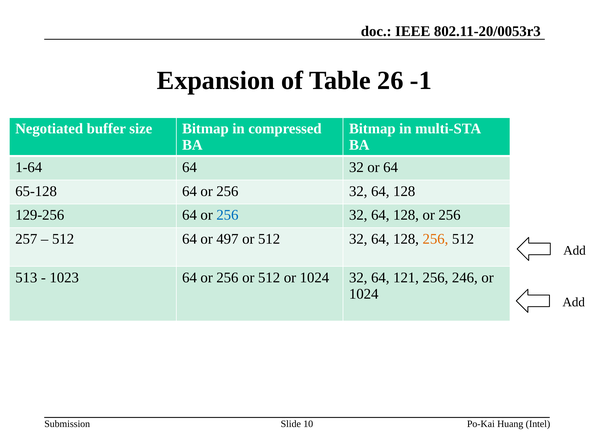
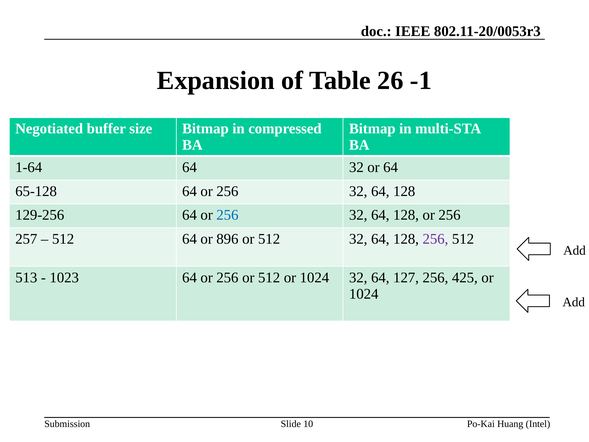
497: 497 -> 896 (227, 239)
256 colour: orange -> purple (435, 239)
121: 121 -> 127 (406, 277)
246: 246 -> 425 (465, 277)
